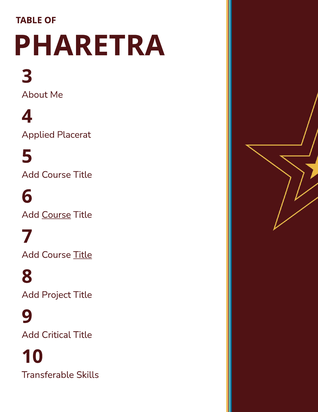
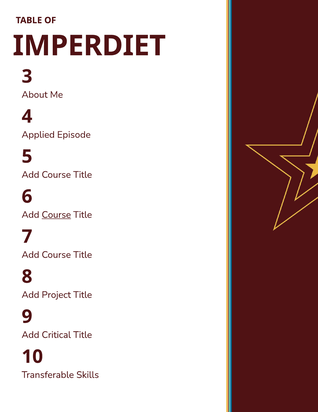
PHARETRA: PHARETRA -> IMPERDIET (89, 46)
Placerat: Placerat -> Episode (74, 134)
Title underline: present -> none (83, 254)
